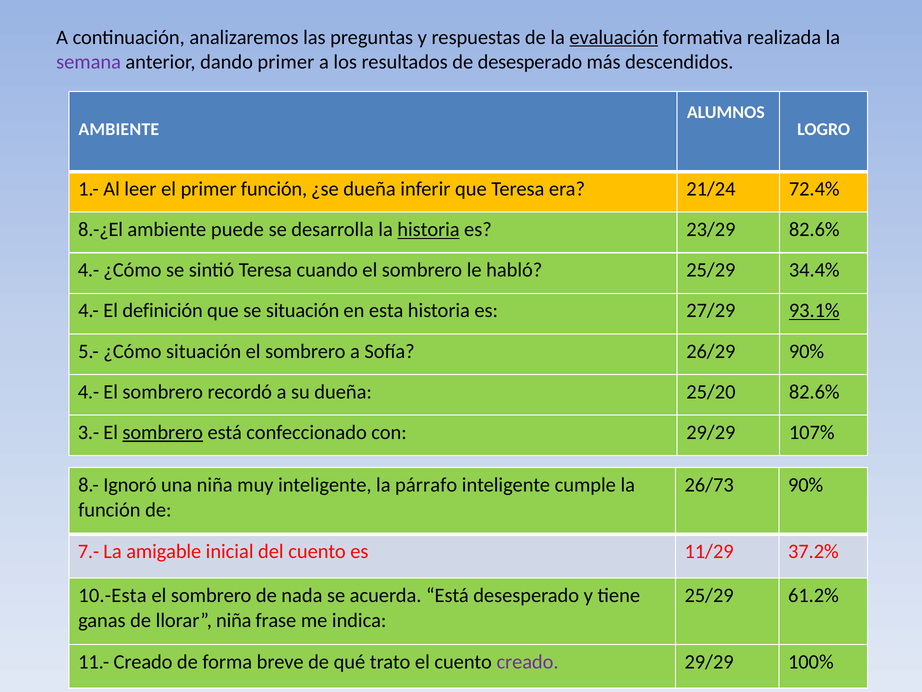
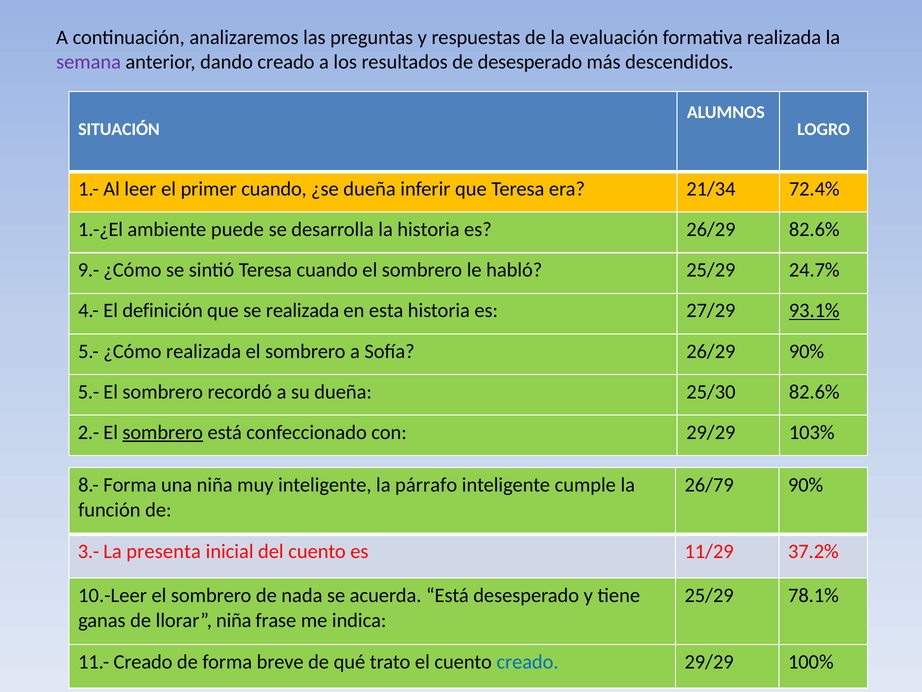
evaluación underline: present -> none (614, 37)
dando primer: primer -> creado (286, 62)
AMBIENTE: AMBIENTE -> SITUACIÓN (119, 129)
primer función: función -> cuando (274, 189)
21/24: 21/24 -> 21/34 (711, 189)
8.-¿El: 8.-¿El -> 1.-¿El (101, 229)
historia underline: present -> none (429, 229)
es 23/29: 23/29 -> 26/29 (711, 229)
4.-: 4.- -> 9.- (89, 270)
34.4%: 34.4% -> 24.7% (814, 270)
se situación: situación -> realizada (303, 310)
¿Cómo situación: situación -> realizada (204, 351)
4.-: 4.- -> 5.- (89, 392)
25/20: 25/20 -> 25/30 (711, 392)
3.-: 3.- -> 2.- (89, 432)
107%: 107% -> 103% (812, 432)
8.- Ignoró: Ignoró -> Forma (130, 485)
26/73: 26/73 -> 26/79 (709, 485)
7.-: 7.- -> 3.- (89, 551)
amigable: amigable -> presenta (164, 551)
10.-Esta: 10.-Esta -> 10.-Leer (113, 595)
61.2%: 61.2% -> 78.1% (813, 595)
creado colour: purple -> blue (528, 662)
